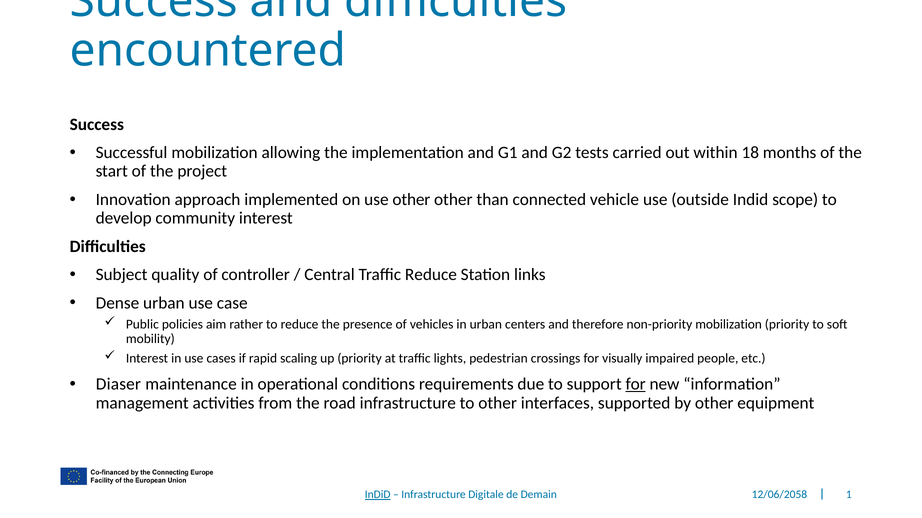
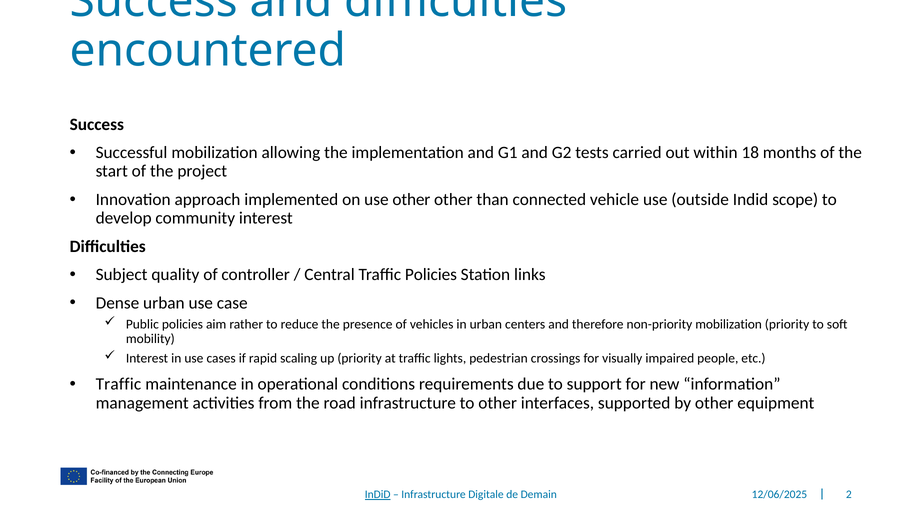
Traffic Reduce: Reduce -> Policies (431, 275)
Diaser: Diaser -> Traffic (118, 385)
for underline: present -> none (636, 385)
1: 1 -> 2 (849, 495)
12/06/2058: 12/06/2058 -> 12/06/2025 (779, 495)
